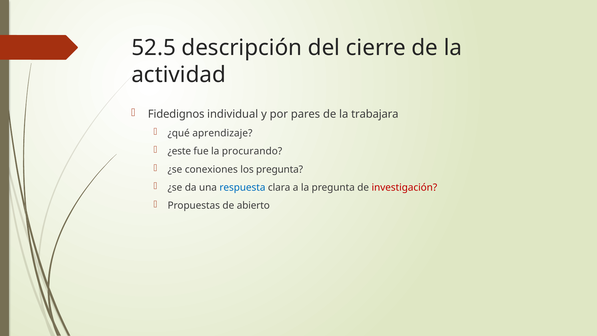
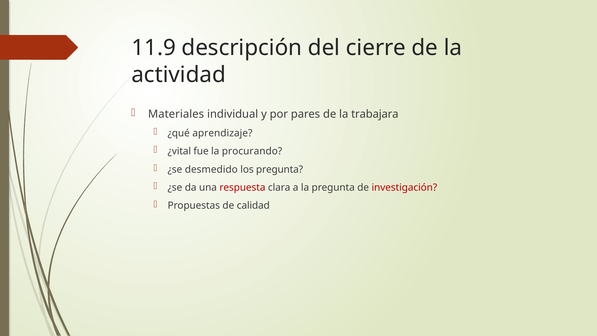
52.5: 52.5 -> 11.9 (154, 48)
Fidedignos: Fidedignos -> Materiales (176, 114)
¿este: ¿este -> ¿vital (179, 151)
conexiones: conexiones -> desmedido (211, 169)
respuesta colour: blue -> red (242, 187)
abierto: abierto -> calidad (253, 206)
